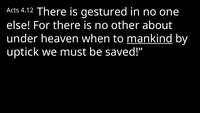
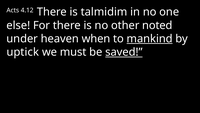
gestured: gestured -> talmidim (104, 12)
about: about -> noted (157, 25)
saved underline: none -> present (124, 52)
